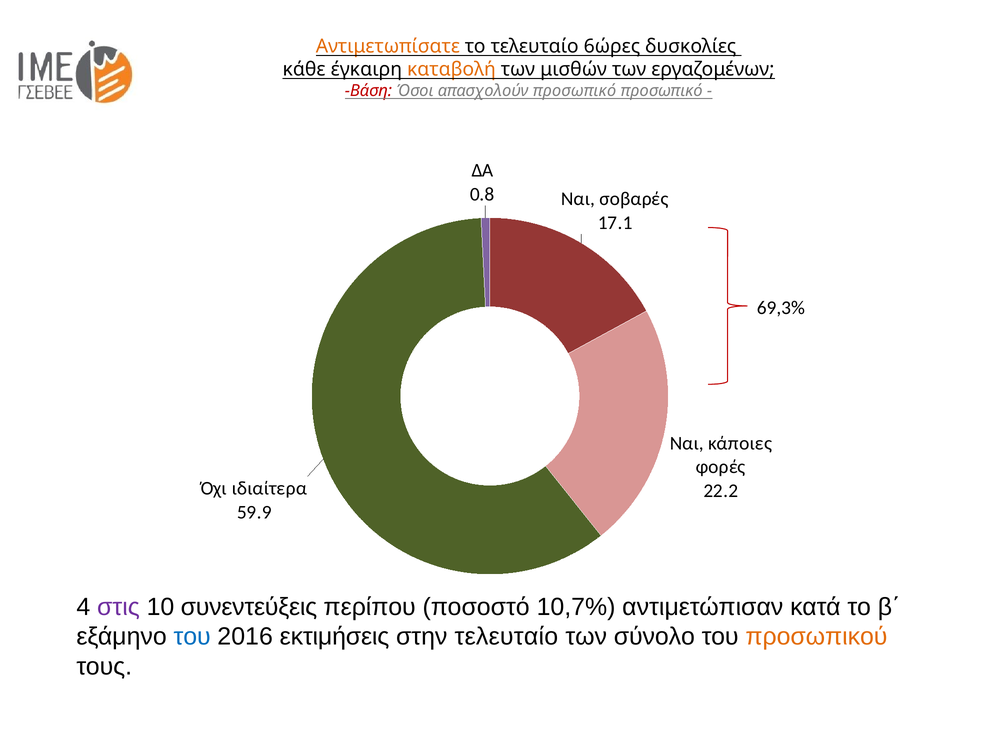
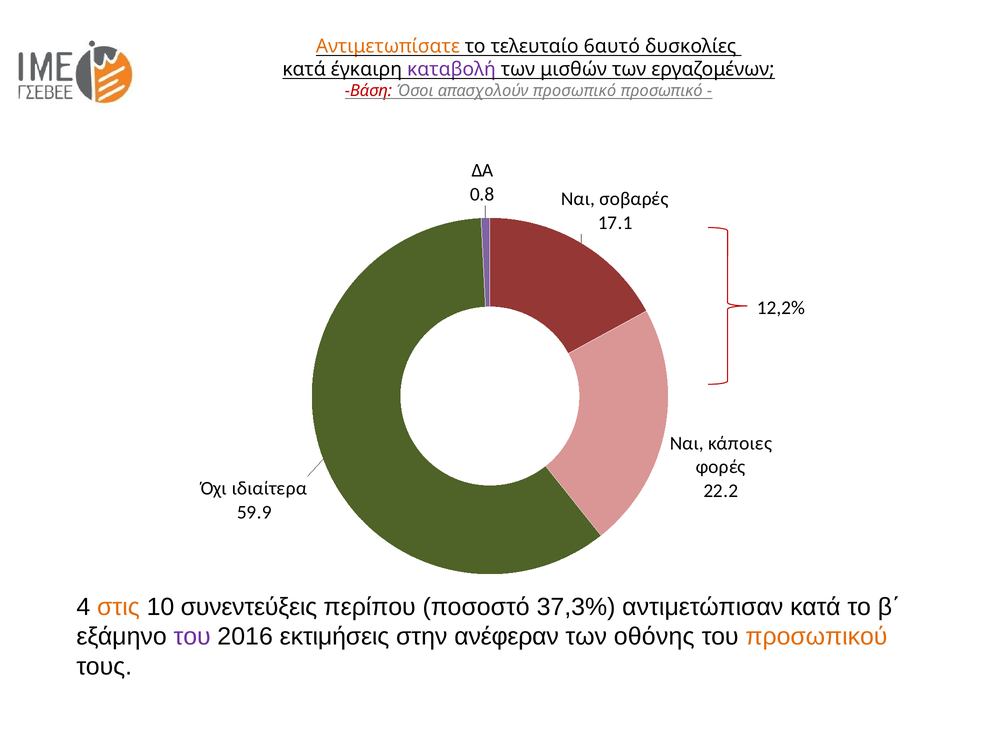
6ώρες: 6ώρες -> 6αυτό (612, 46)
κάθε: κάθε -> κατά (304, 70)
καταβολή colour: orange -> purple (451, 70)
69,3%: 69,3% -> 12,2% (781, 308)
στις colour: purple -> orange (118, 607)
10,7%: 10,7% -> 37,3% (576, 607)
του colour: blue -> purple (192, 637)
στην τελευταίο: τελευταίο -> ανέφεραν (507, 637)
σύνολο: σύνολο -> οθόνης (654, 637)
